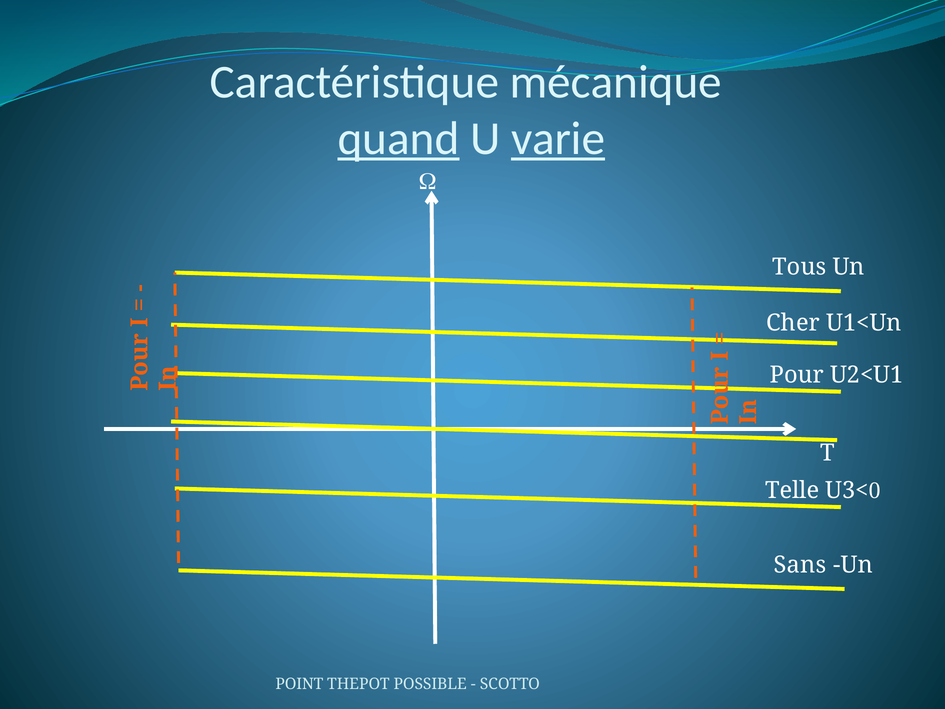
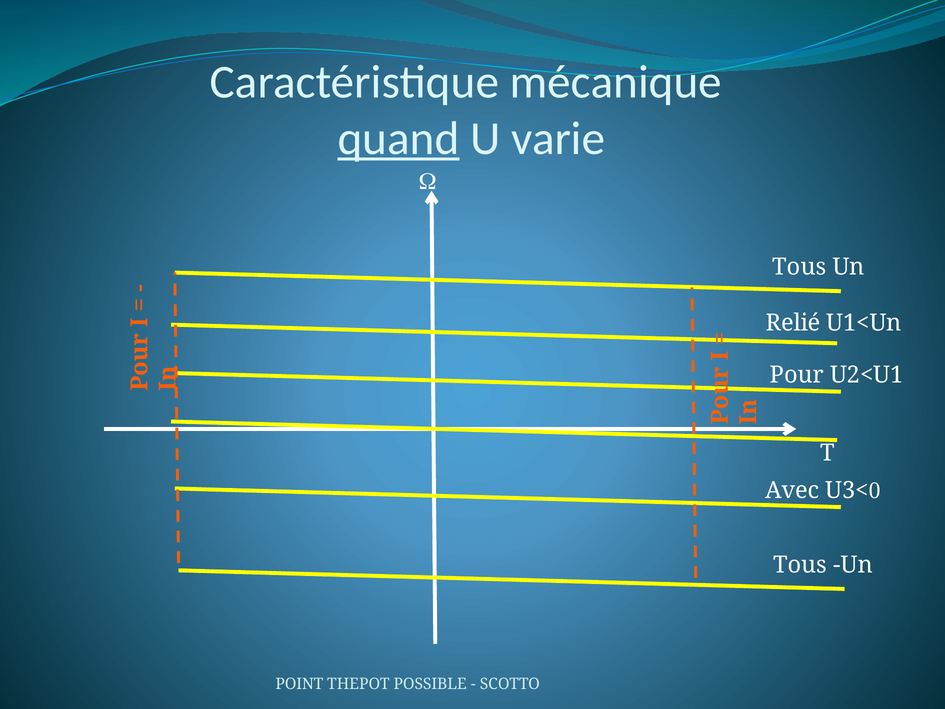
varie underline: present -> none (558, 139)
Cher: Cher -> Relié (793, 323)
Telle: Telle -> Avec (792, 490)
Sans: Sans -> Tous (800, 565)
